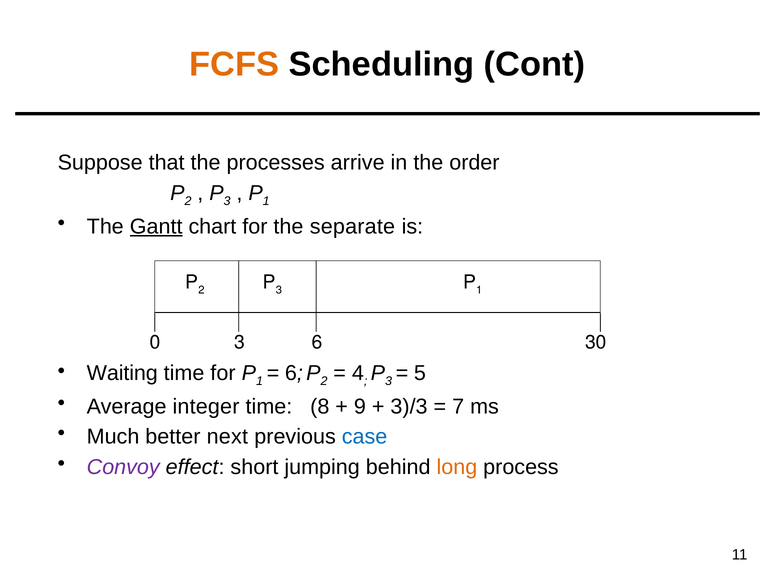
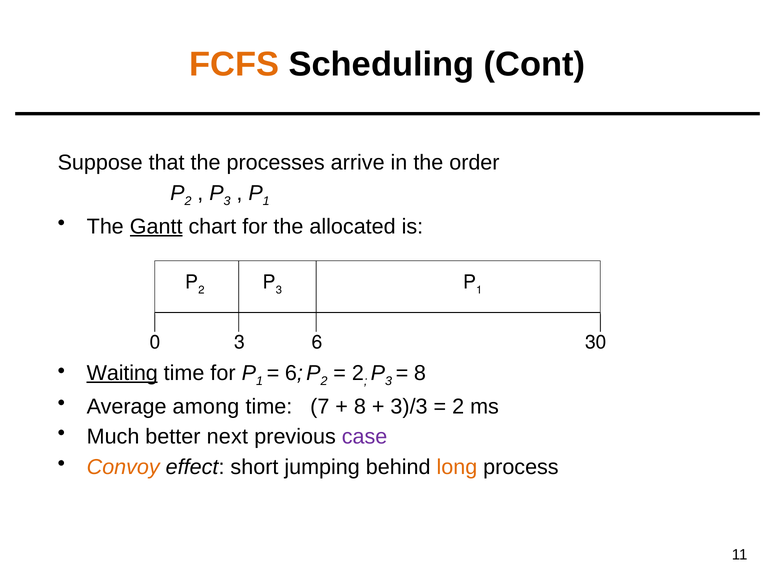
separate: separate -> allocated (353, 227)
Waiting underline: none -> present (122, 373)
4: 4 -> 2 (358, 373)
5: 5 -> 8 (420, 373)
integer: integer -> among (206, 407)
8: 8 -> 7 (320, 407)
9: 9 -> 8 (360, 407)
7: 7 -> 2 (458, 407)
case colour: blue -> purple (365, 437)
Convoy colour: purple -> orange (123, 467)
